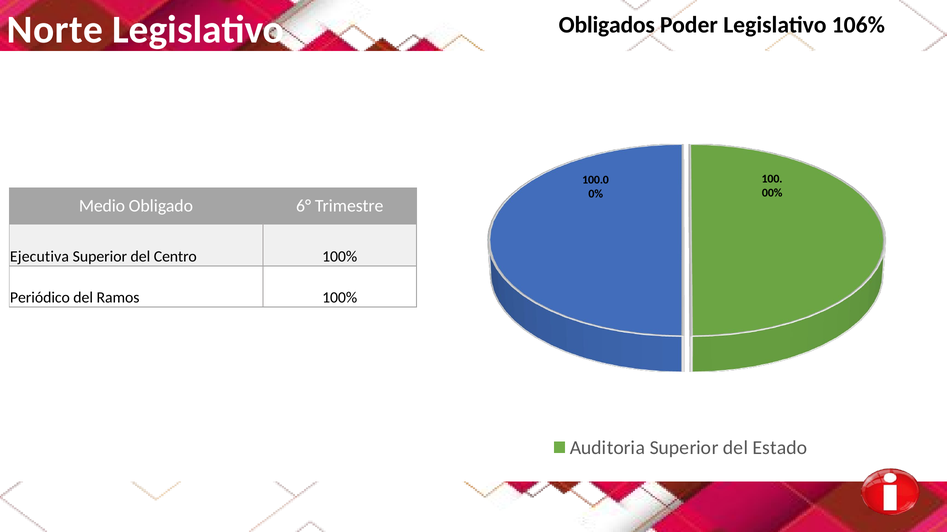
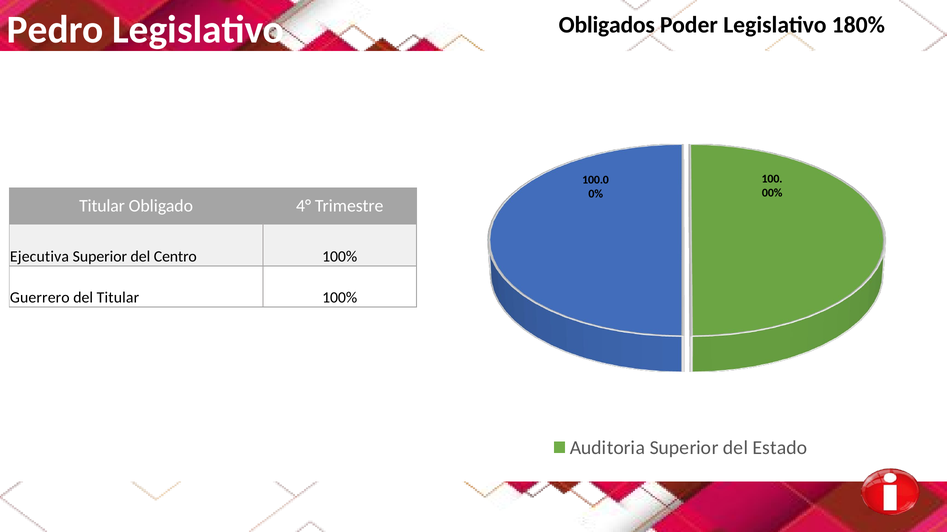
Norte: Norte -> Pedro (55, 30)
106%: 106% -> 180% (858, 25)
Medio: Medio -> Titular (102, 206)
6°: 6° -> 4° (304, 206)
Periódico: Periódico -> Guerrero (40, 298)
del Ramos: Ramos -> Titular (118, 298)
